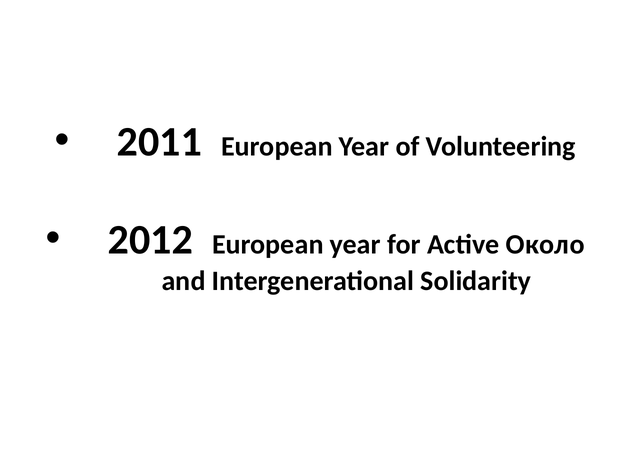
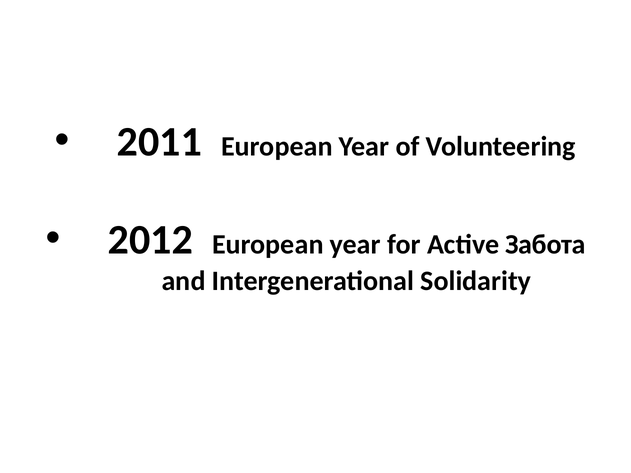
Около: Около -> Забота (545, 245)
